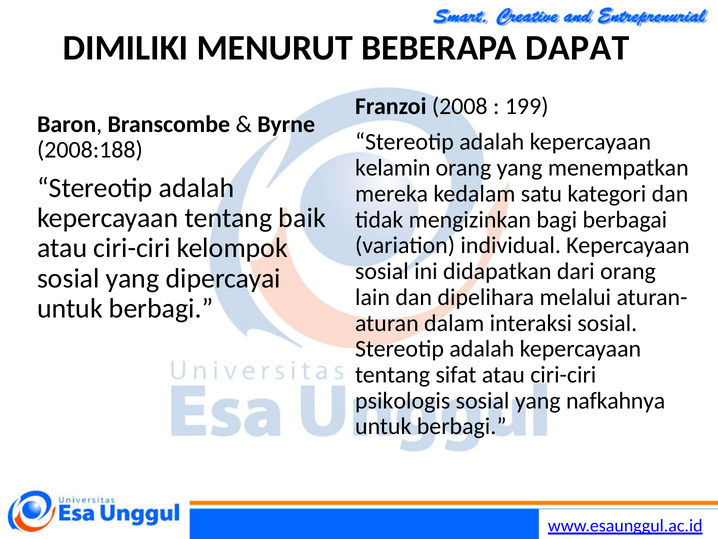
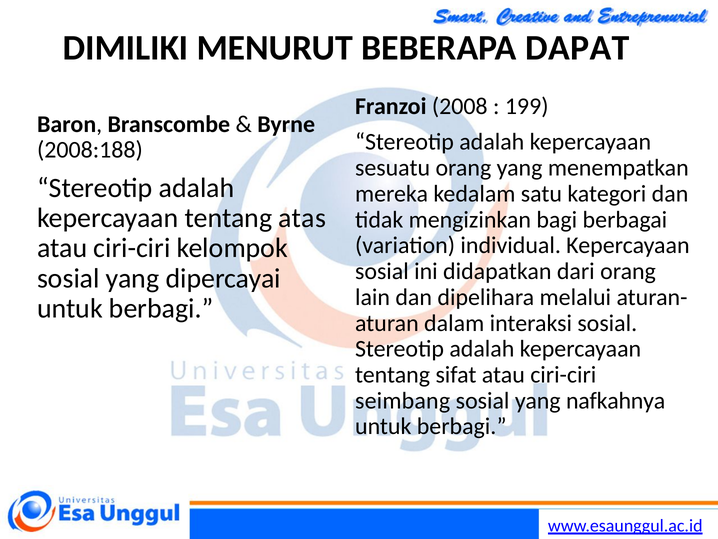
kelamin: kelamin -> sesuatu (393, 168)
baik: baik -> atas (302, 218)
psikologis: psikologis -> seimbang (403, 400)
